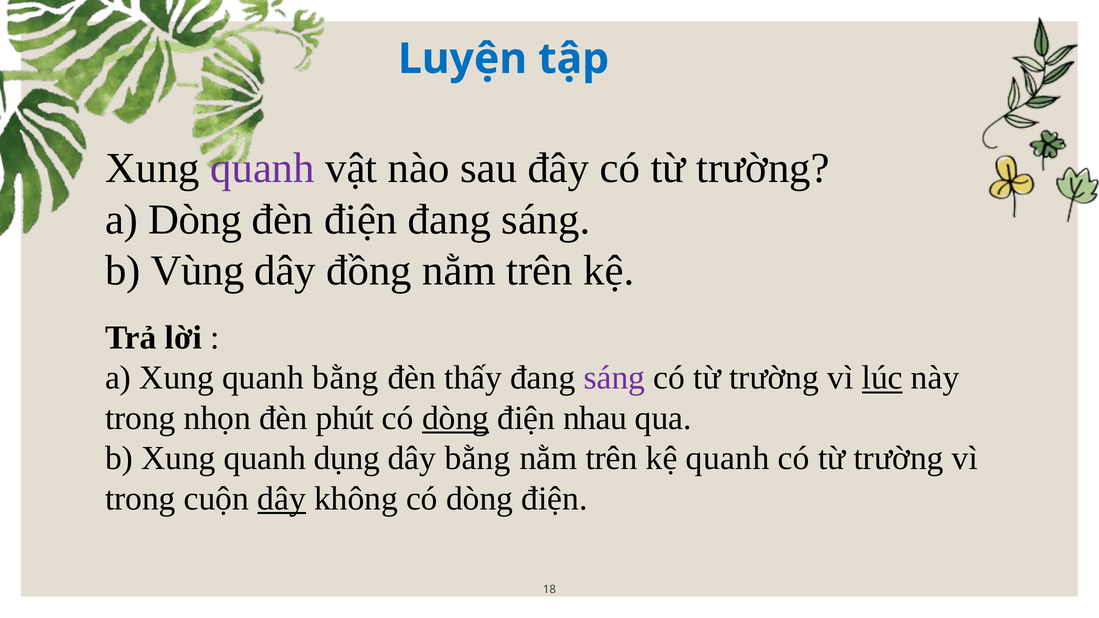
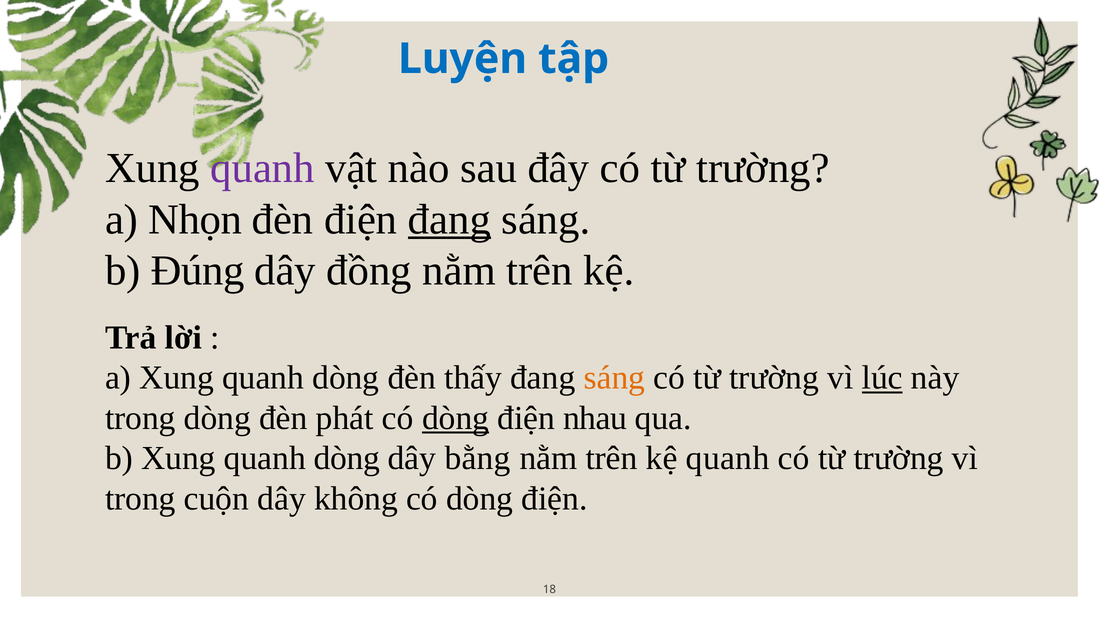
a Dòng: Dòng -> Nhọn (195, 220)
đang underline: none -> present (449, 220)
Vùng: Vùng -> Đúng (198, 271)
a Xung quanh bằng: bằng -> dòng (346, 378)
sáng colour: purple -> orange (614, 378)
trong nhọn: nhọn -> dòng (217, 418)
phút: phút -> phát (345, 418)
b Xung quanh dụng: dụng -> dòng (347, 459)
dây underline: present -> none (282, 499)
